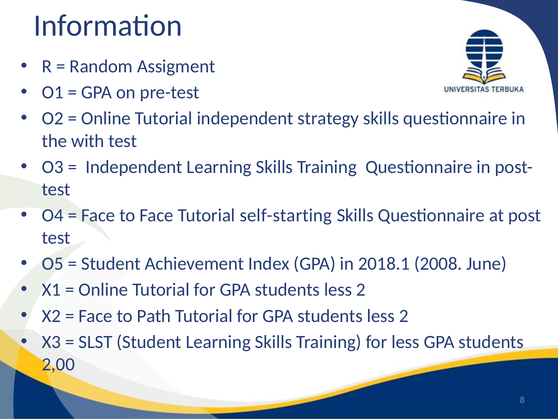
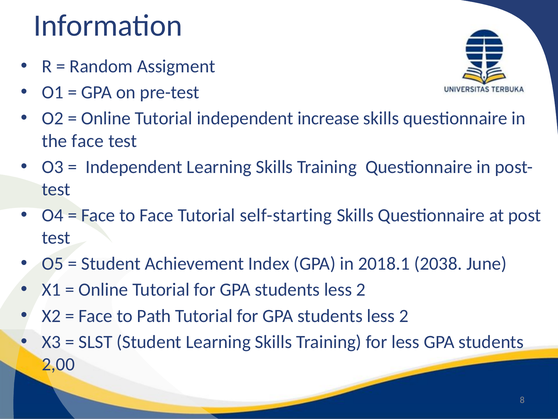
strategy: strategy -> increase (328, 118)
the with: with -> face (88, 141)
2008: 2008 -> 2038 (438, 263)
